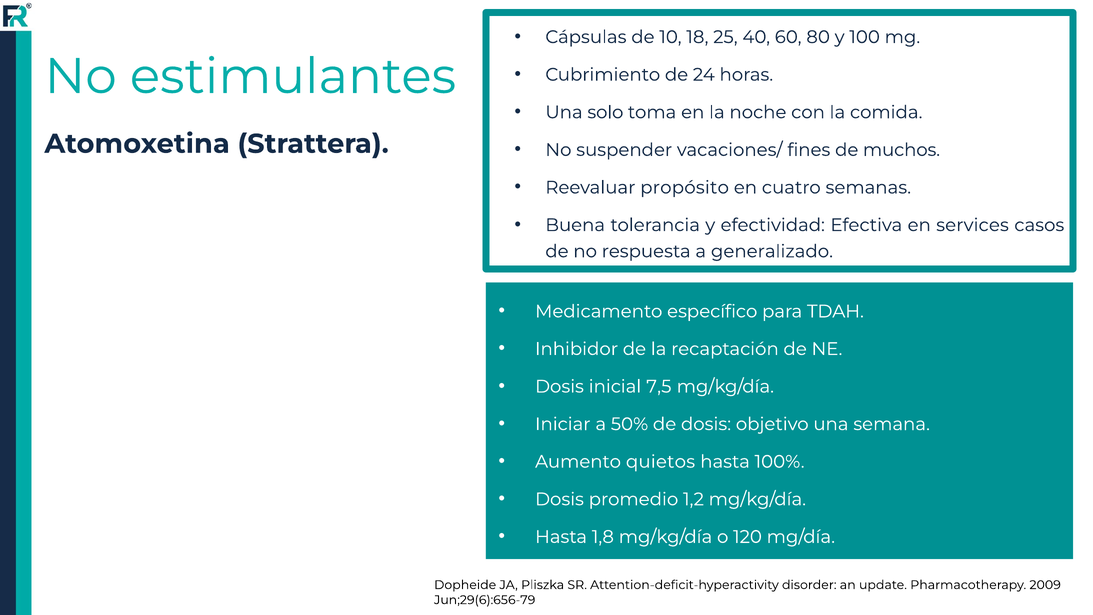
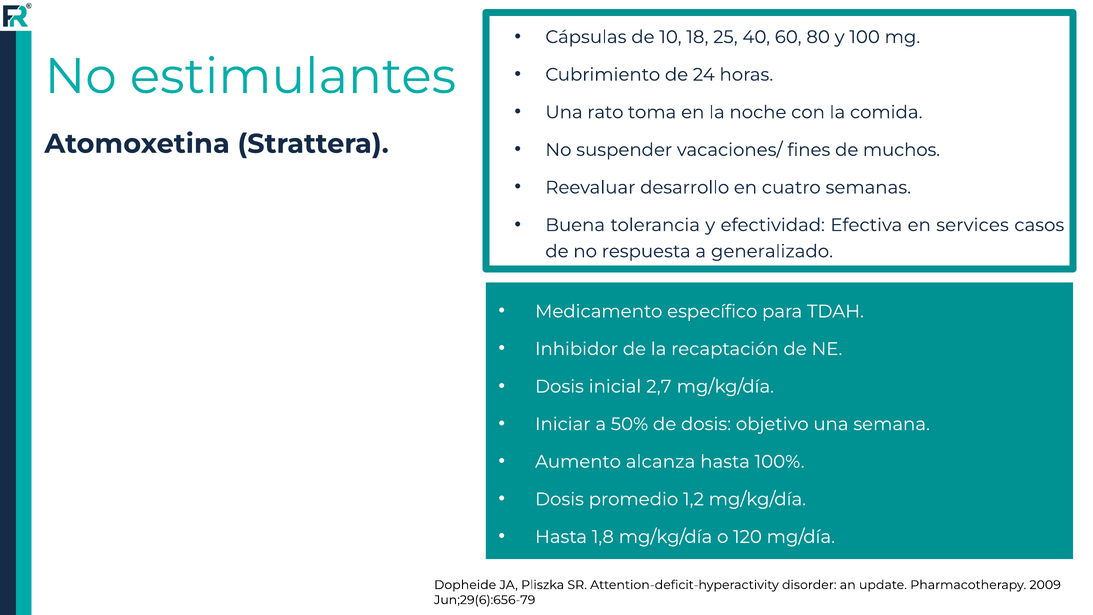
solo: solo -> rato (605, 112)
propósito: propósito -> desarrollo (685, 187)
7,5: 7,5 -> 2,7 (659, 386)
quietos: quietos -> alcanza (661, 462)
